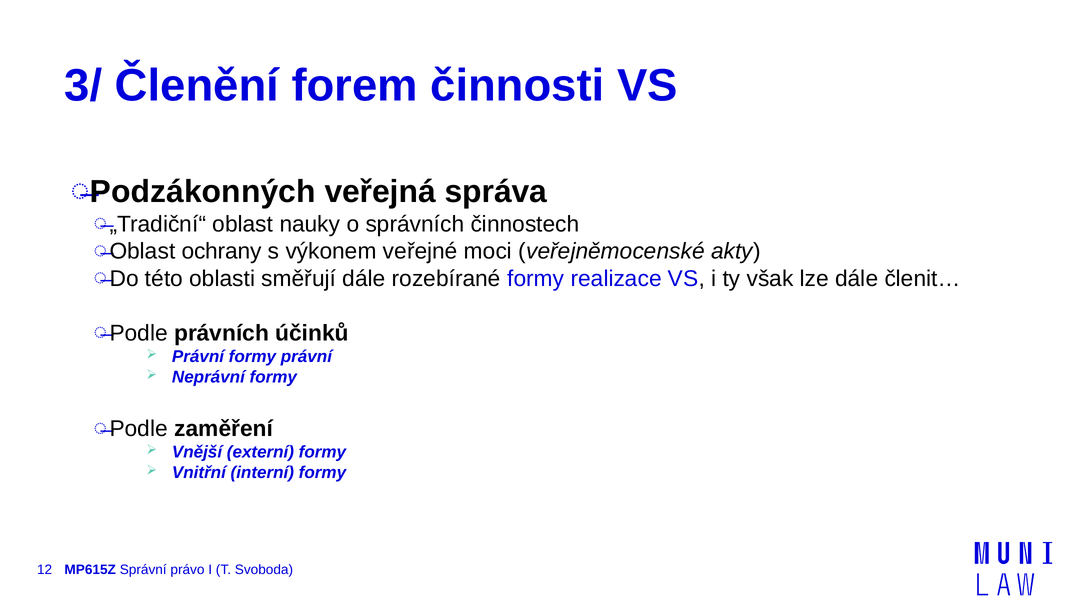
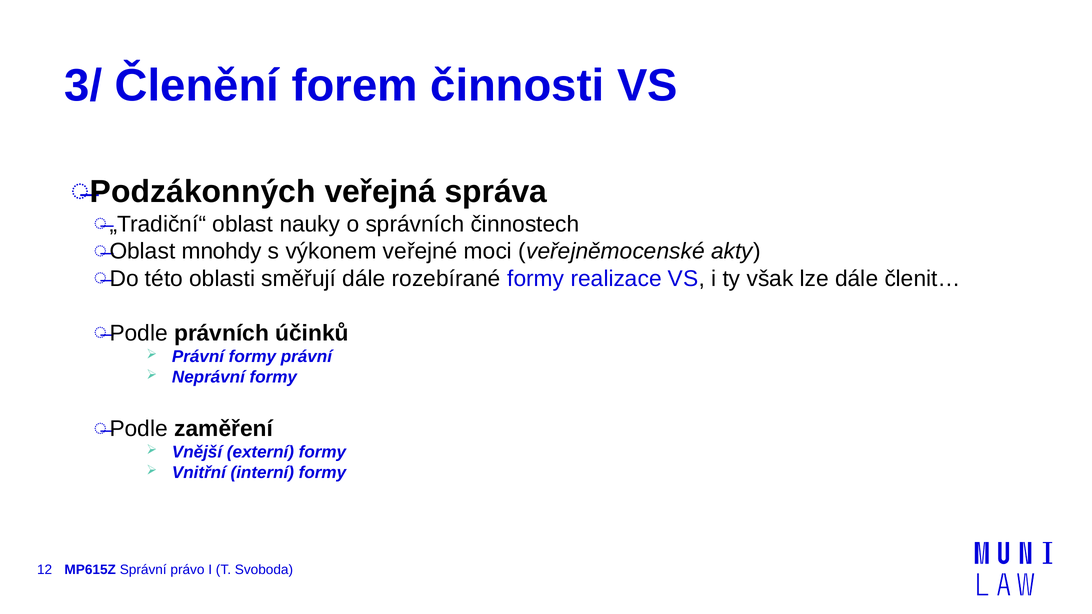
ochrany: ochrany -> mnohdy (222, 251)
